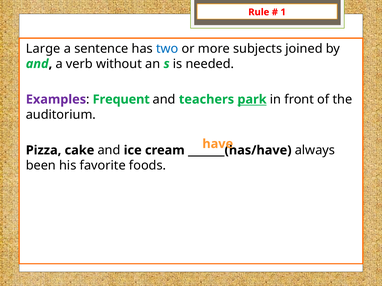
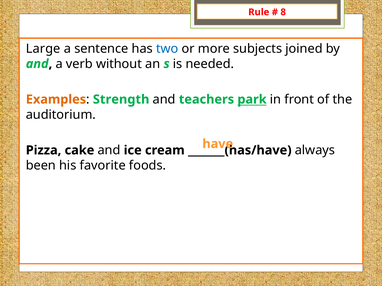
1: 1 -> 8 (283, 12)
Examples colour: purple -> orange (56, 100)
Frequent: Frequent -> Strength (121, 100)
